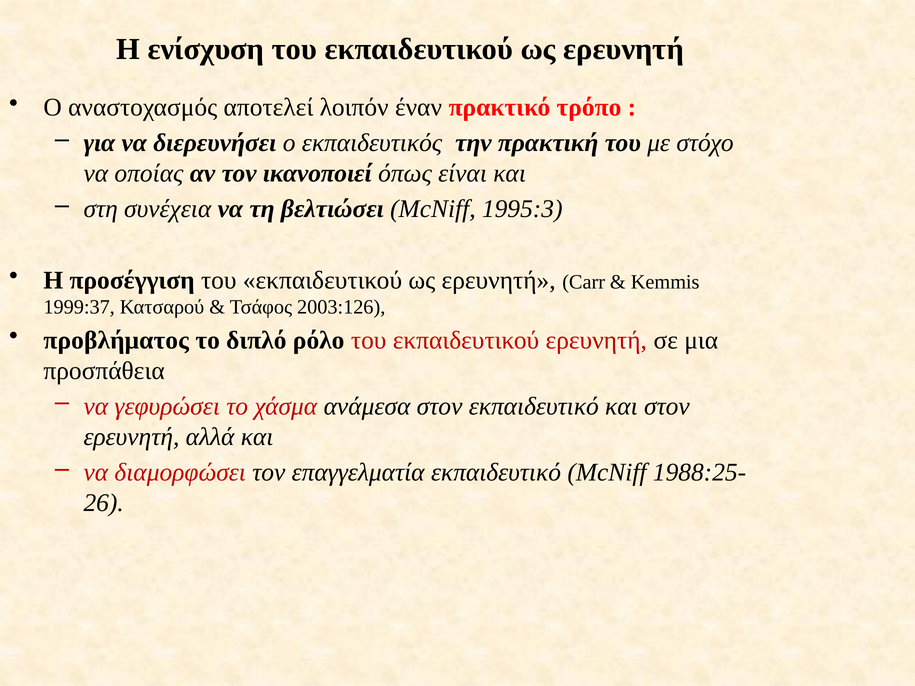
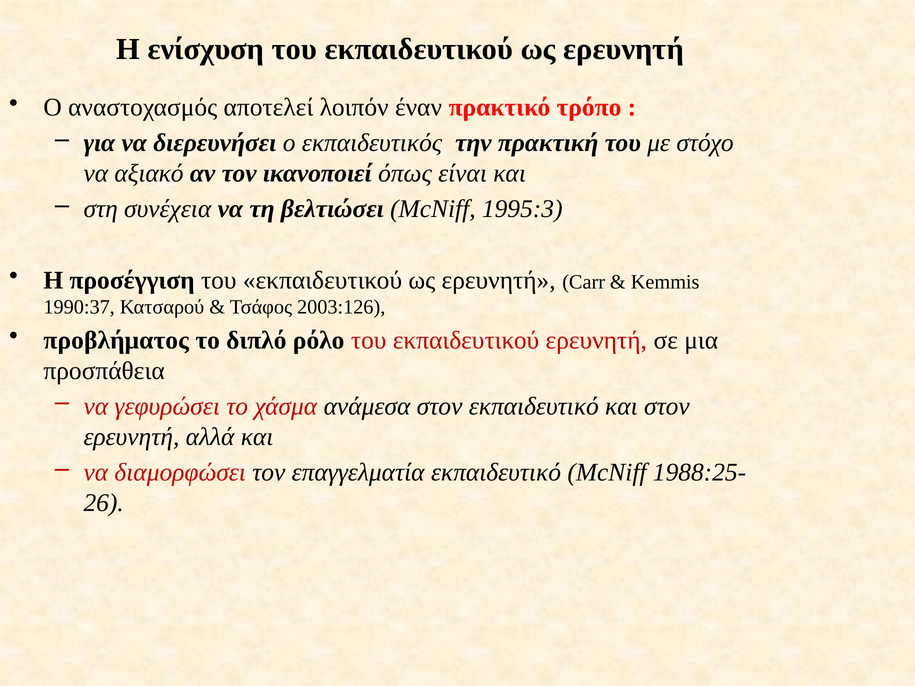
οποίας: οποίας -> αξιακό (149, 173)
1999:37: 1999:37 -> 1990:37 (79, 307)
